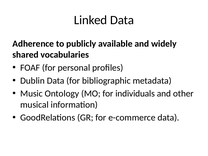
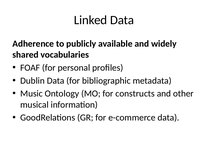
individuals: individuals -> constructs (135, 94)
